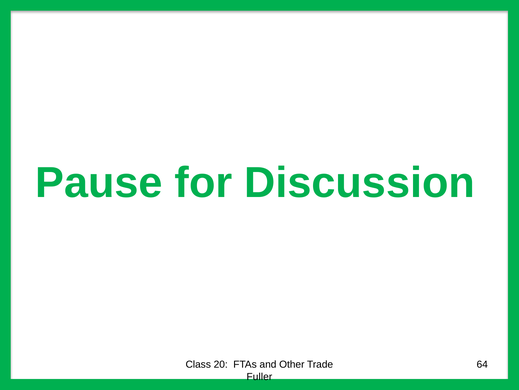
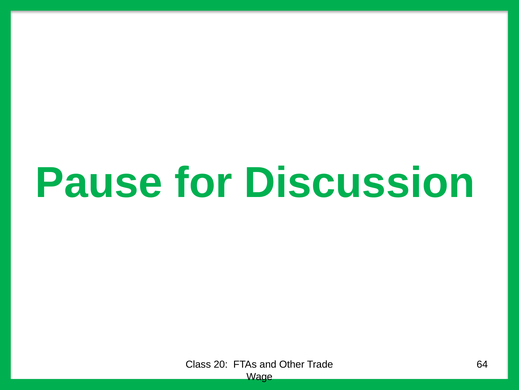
Fuller: Fuller -> Wage (259, 376)
